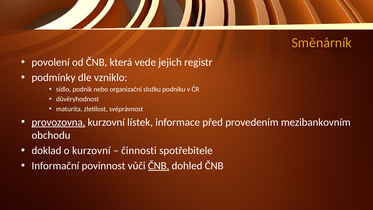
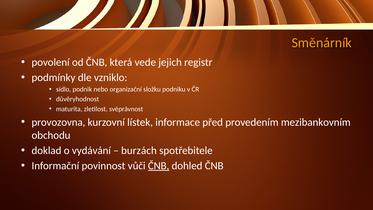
provozovna underline: present -> none (58, 122)
o kurzovní: kurzovní -> vydávání (91, 150)
činnosti: činnosti -> burzách (139, 150)
